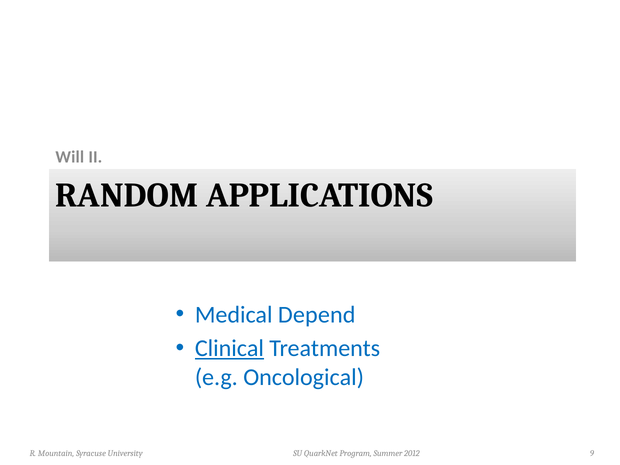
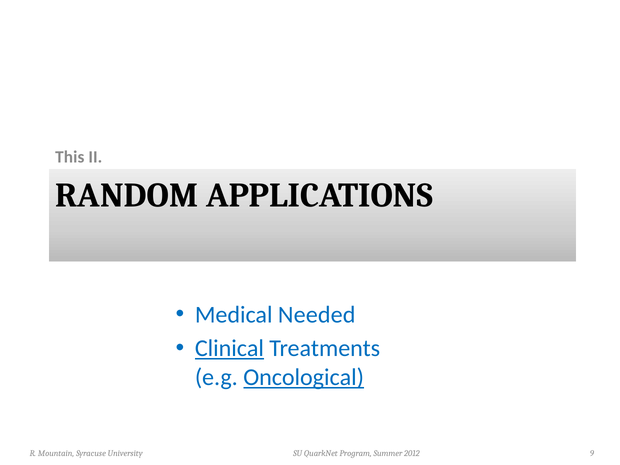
Will: Will -> This (70, 157)
Depend: Depend -> Needed (317, 315)
Oncological underline: none -> present (304, 377)
